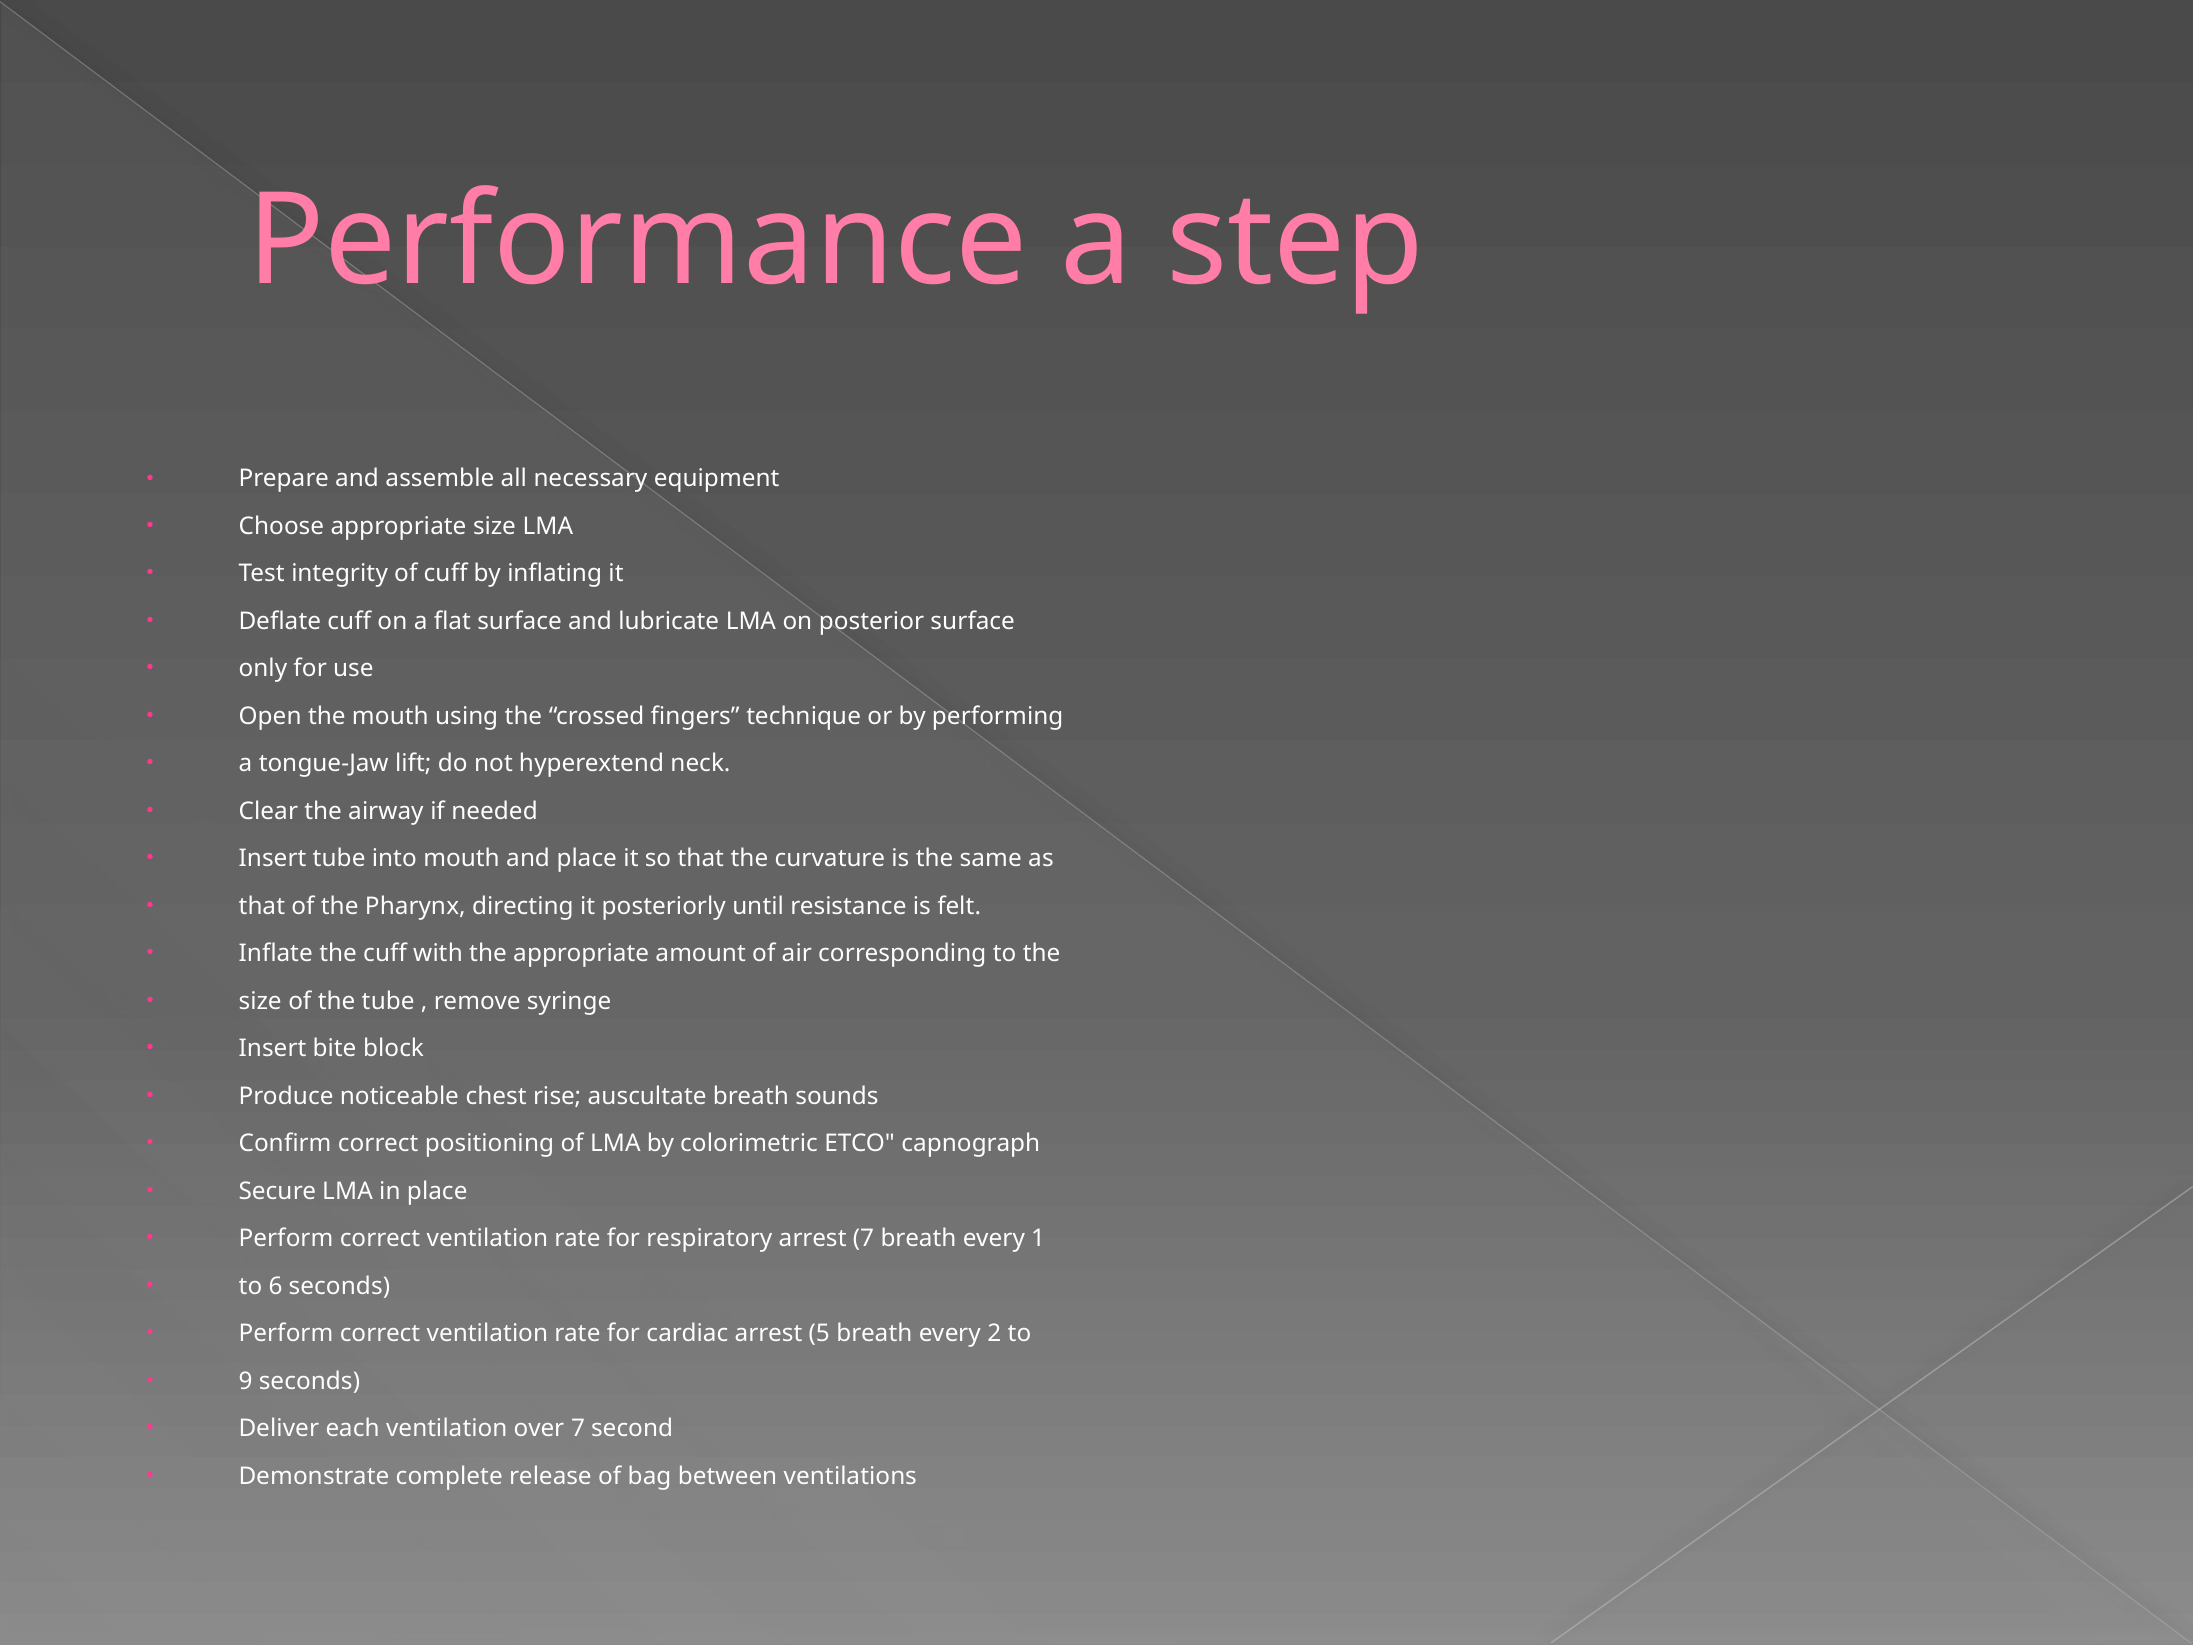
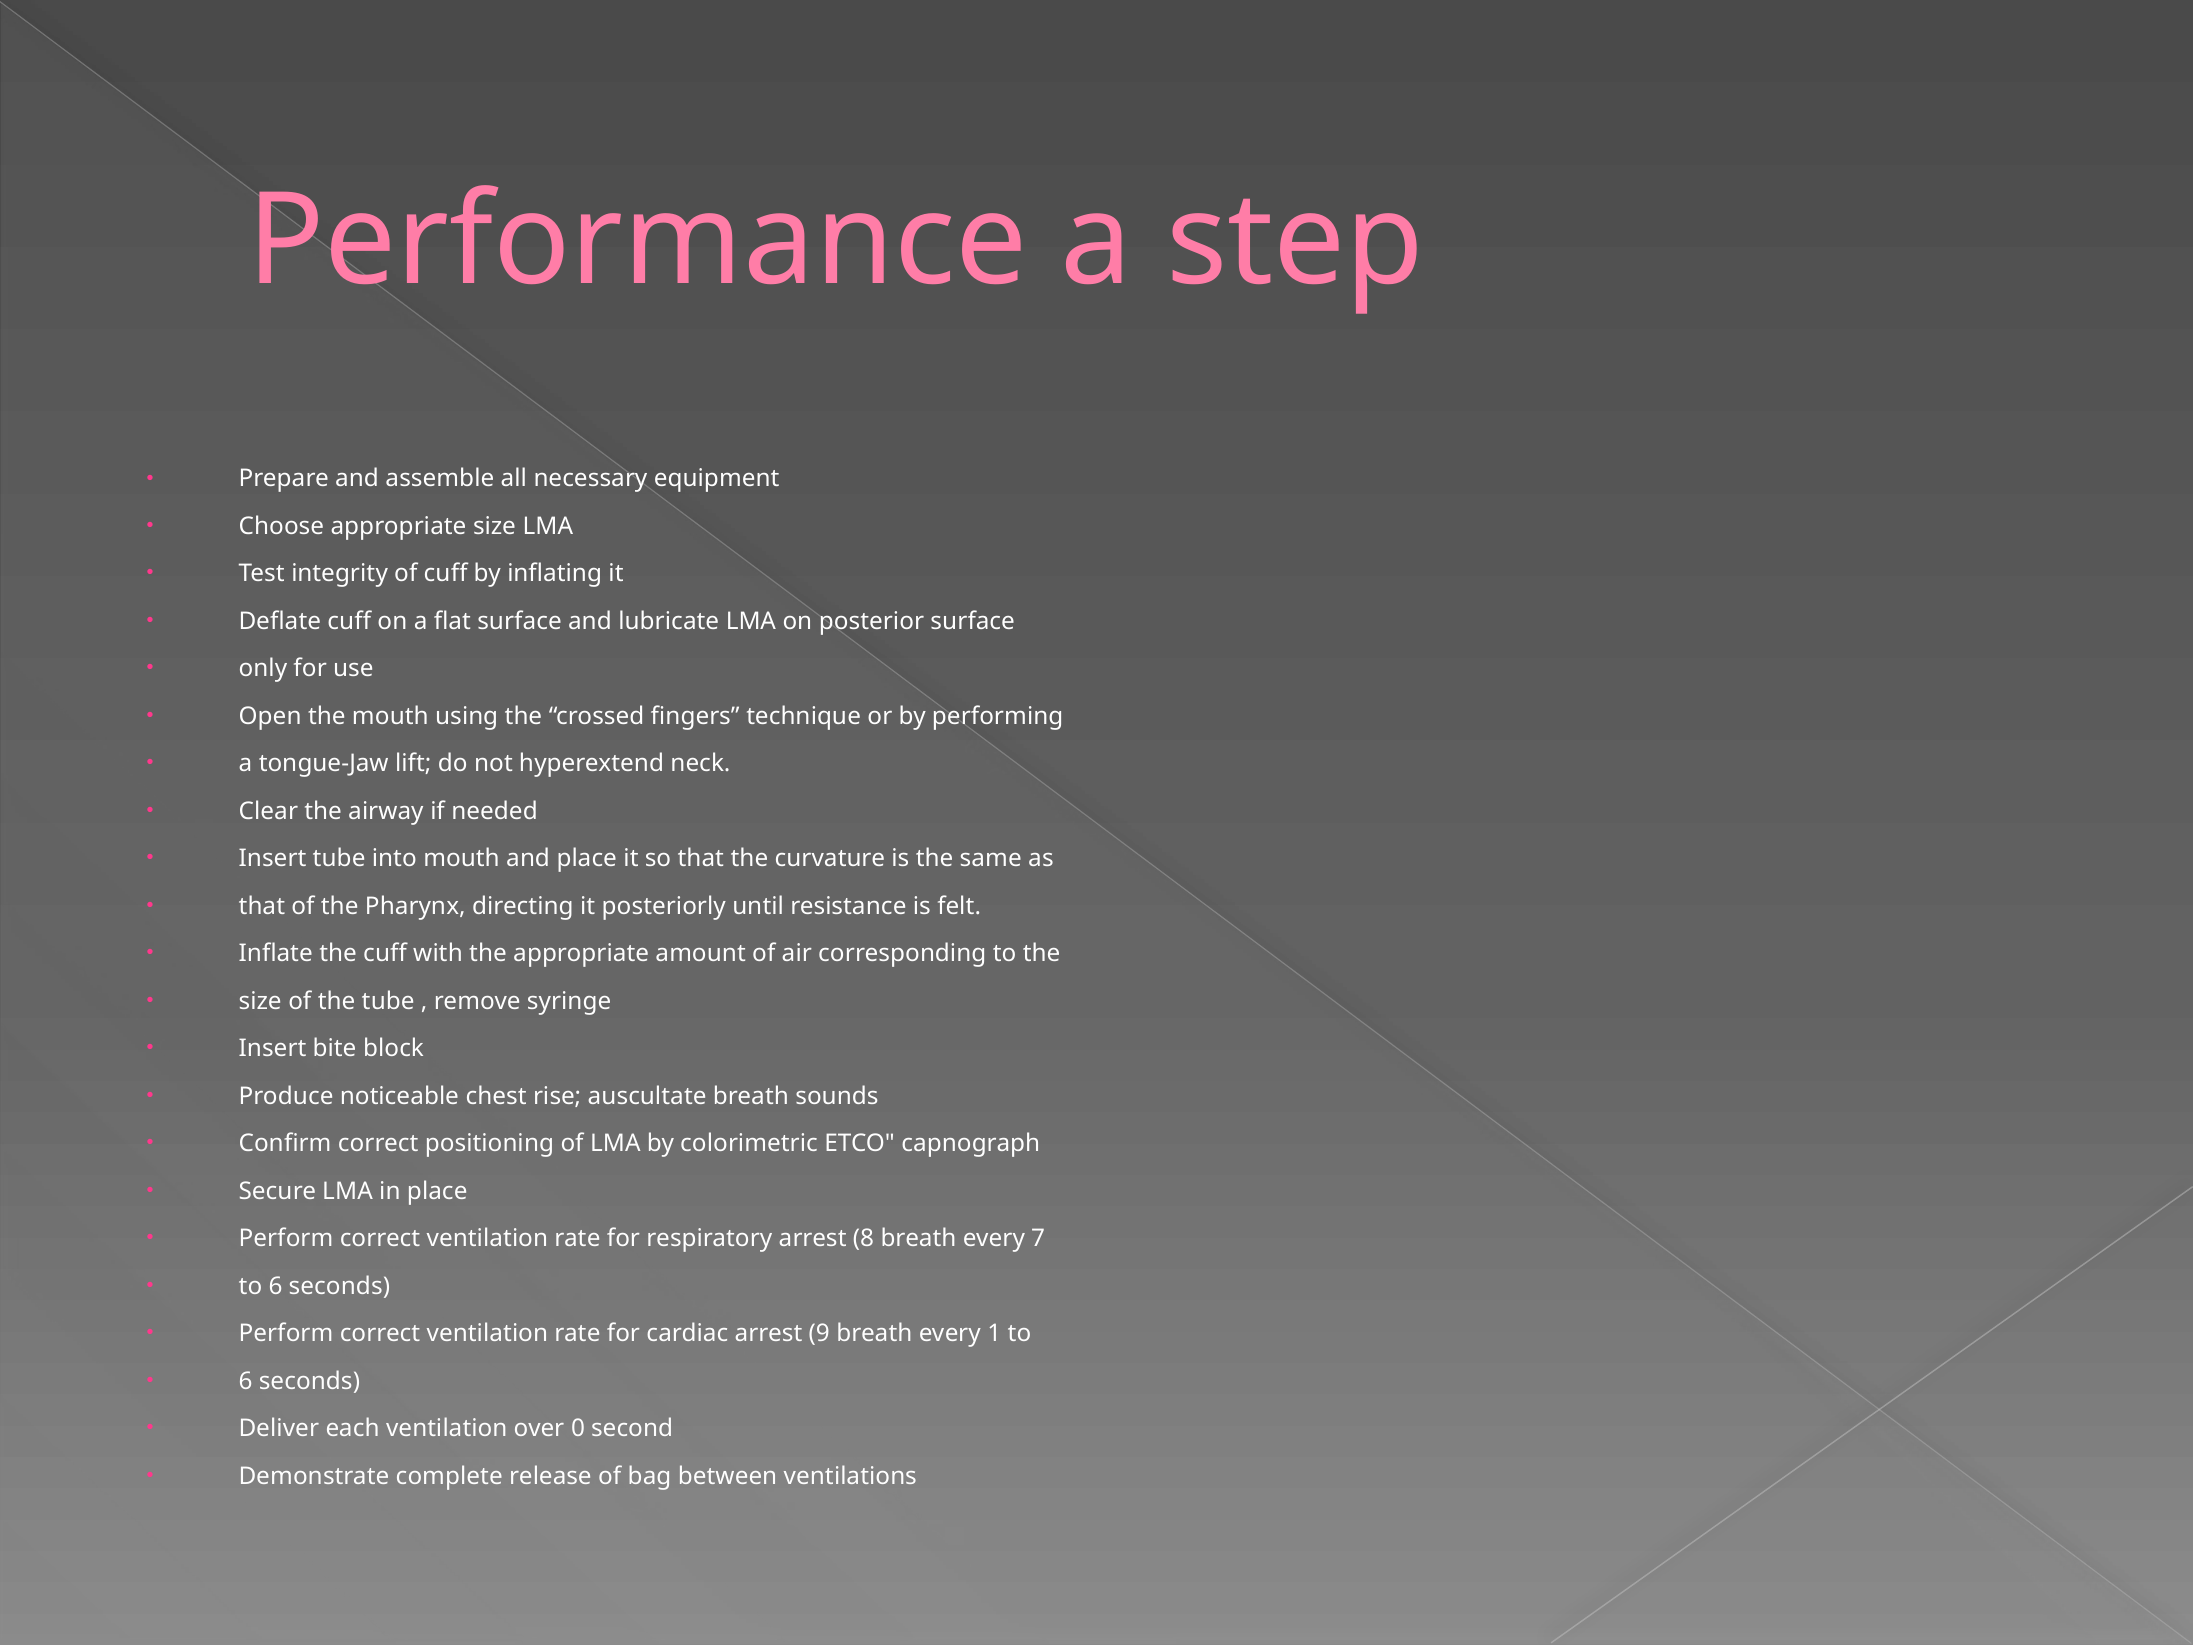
arrest 7: 7 -> 8 (863, 1238)
1: 1 -> 7 (1038, 1238)
5: 5 -> 9 (819, 1333)
2: 2 -> 1 (994, 1333)
9: 9 -> 6 (246, 1381)
over 7: 7 -> 0 (578, 1428)
